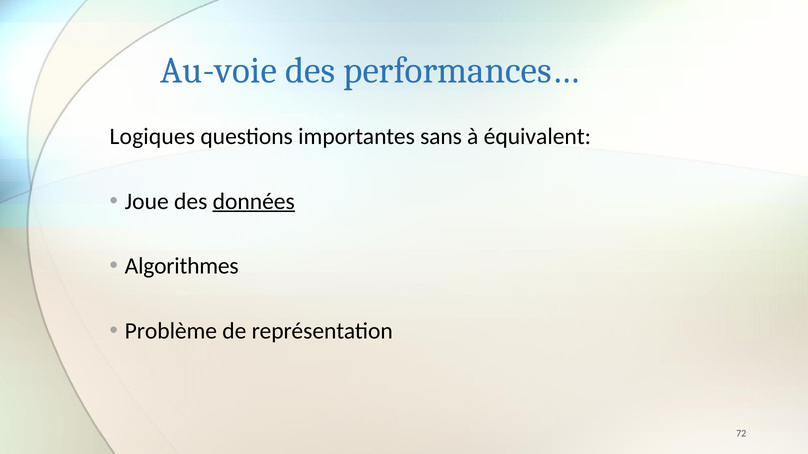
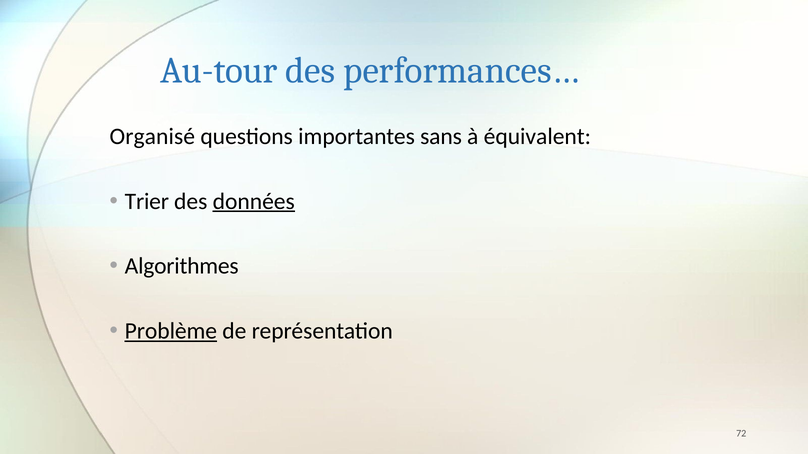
Au-voie: Au-voie -> Au-tour (219, 71)
Logiques: Logiques -> Organisé (152, 137)
Joue: Joue -> Trier (147, 201)
Problème underline: none -> present (171, 331)
